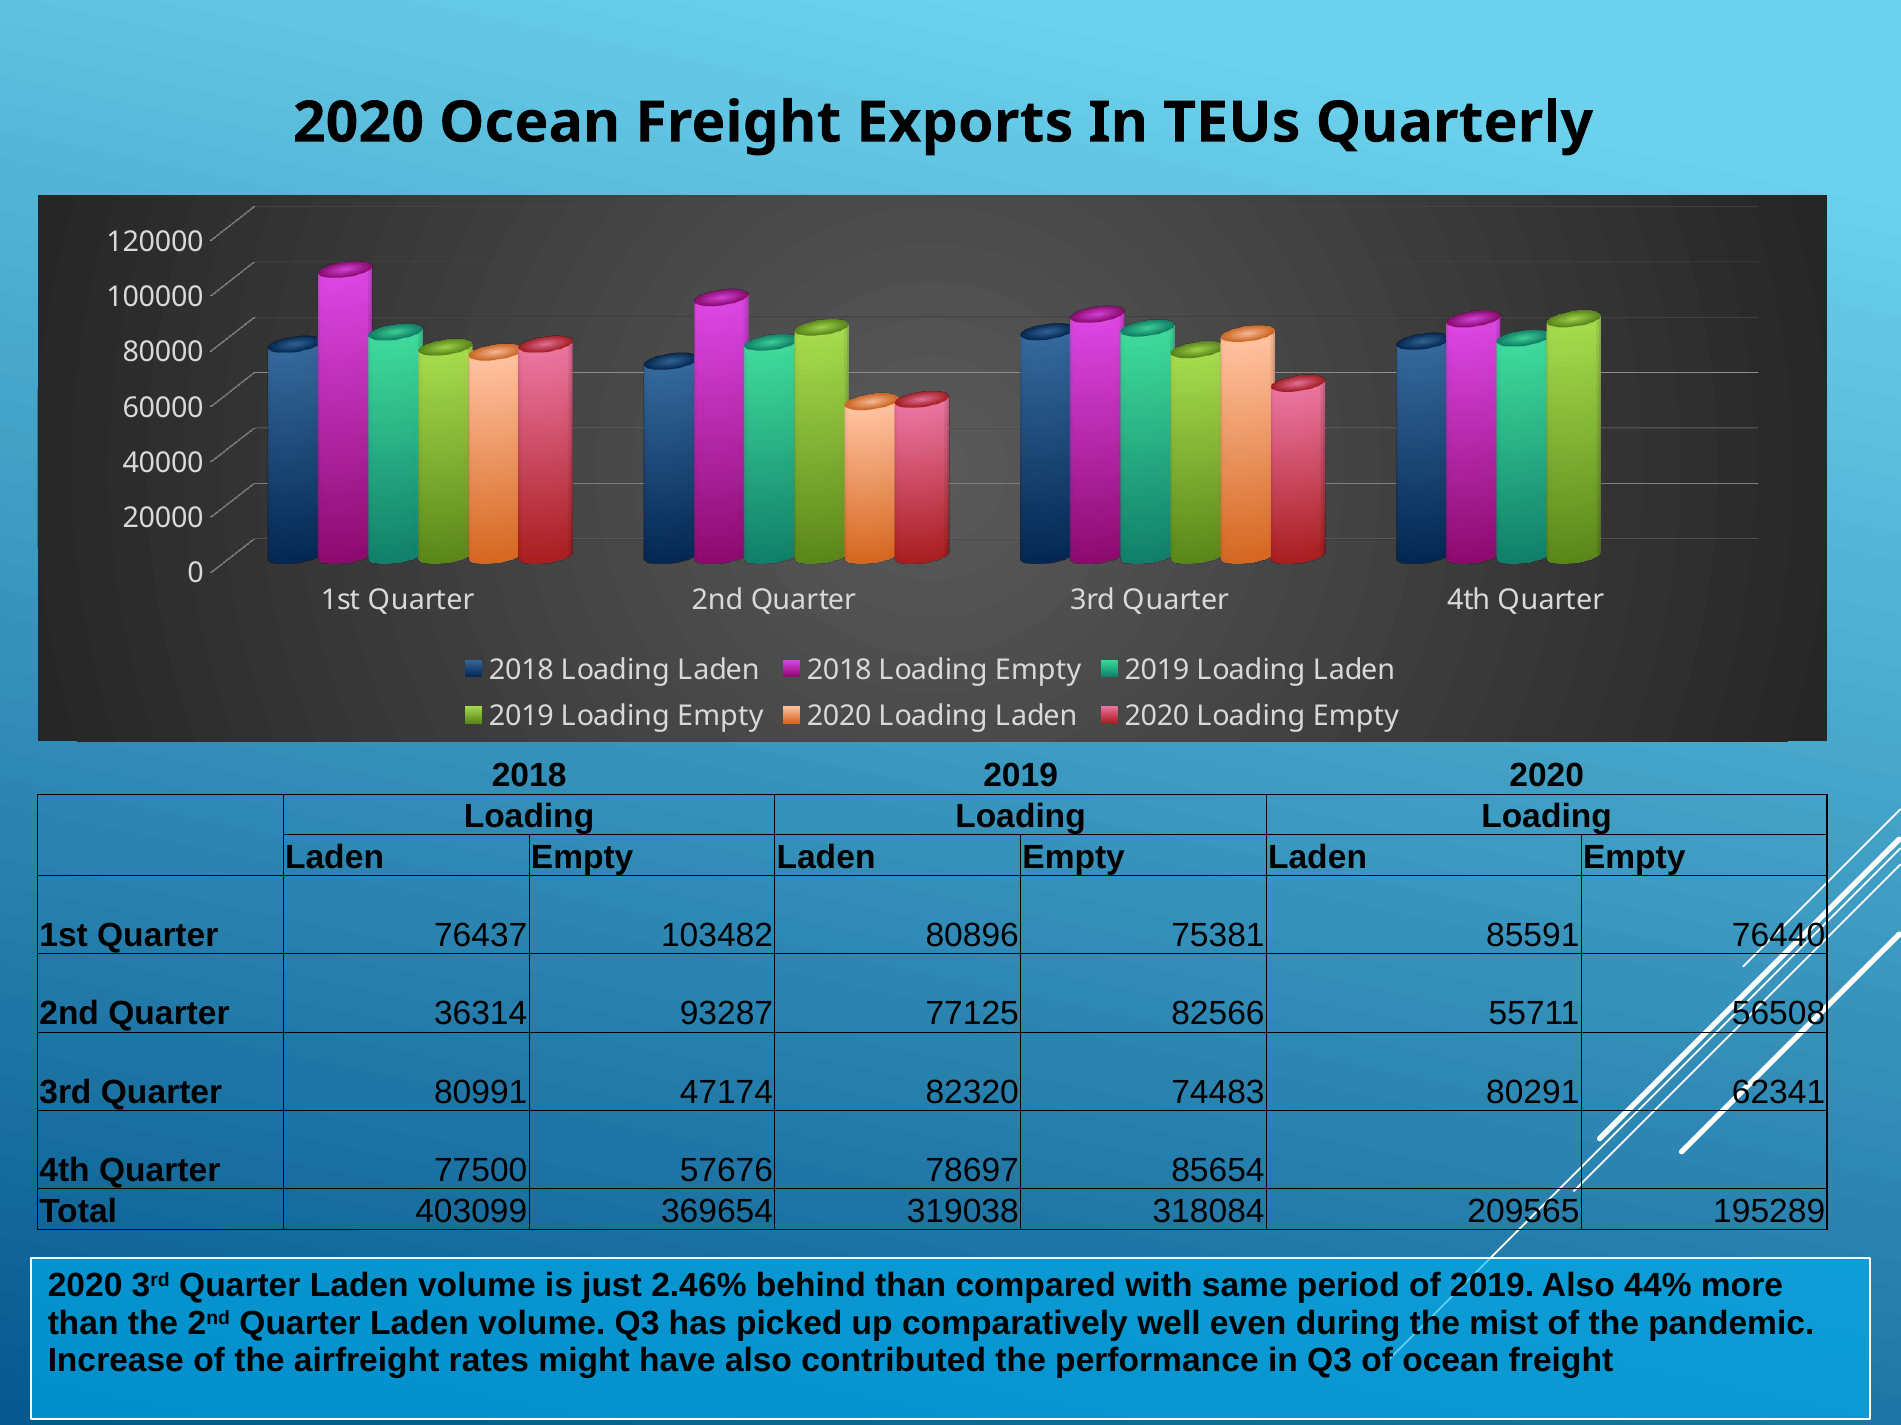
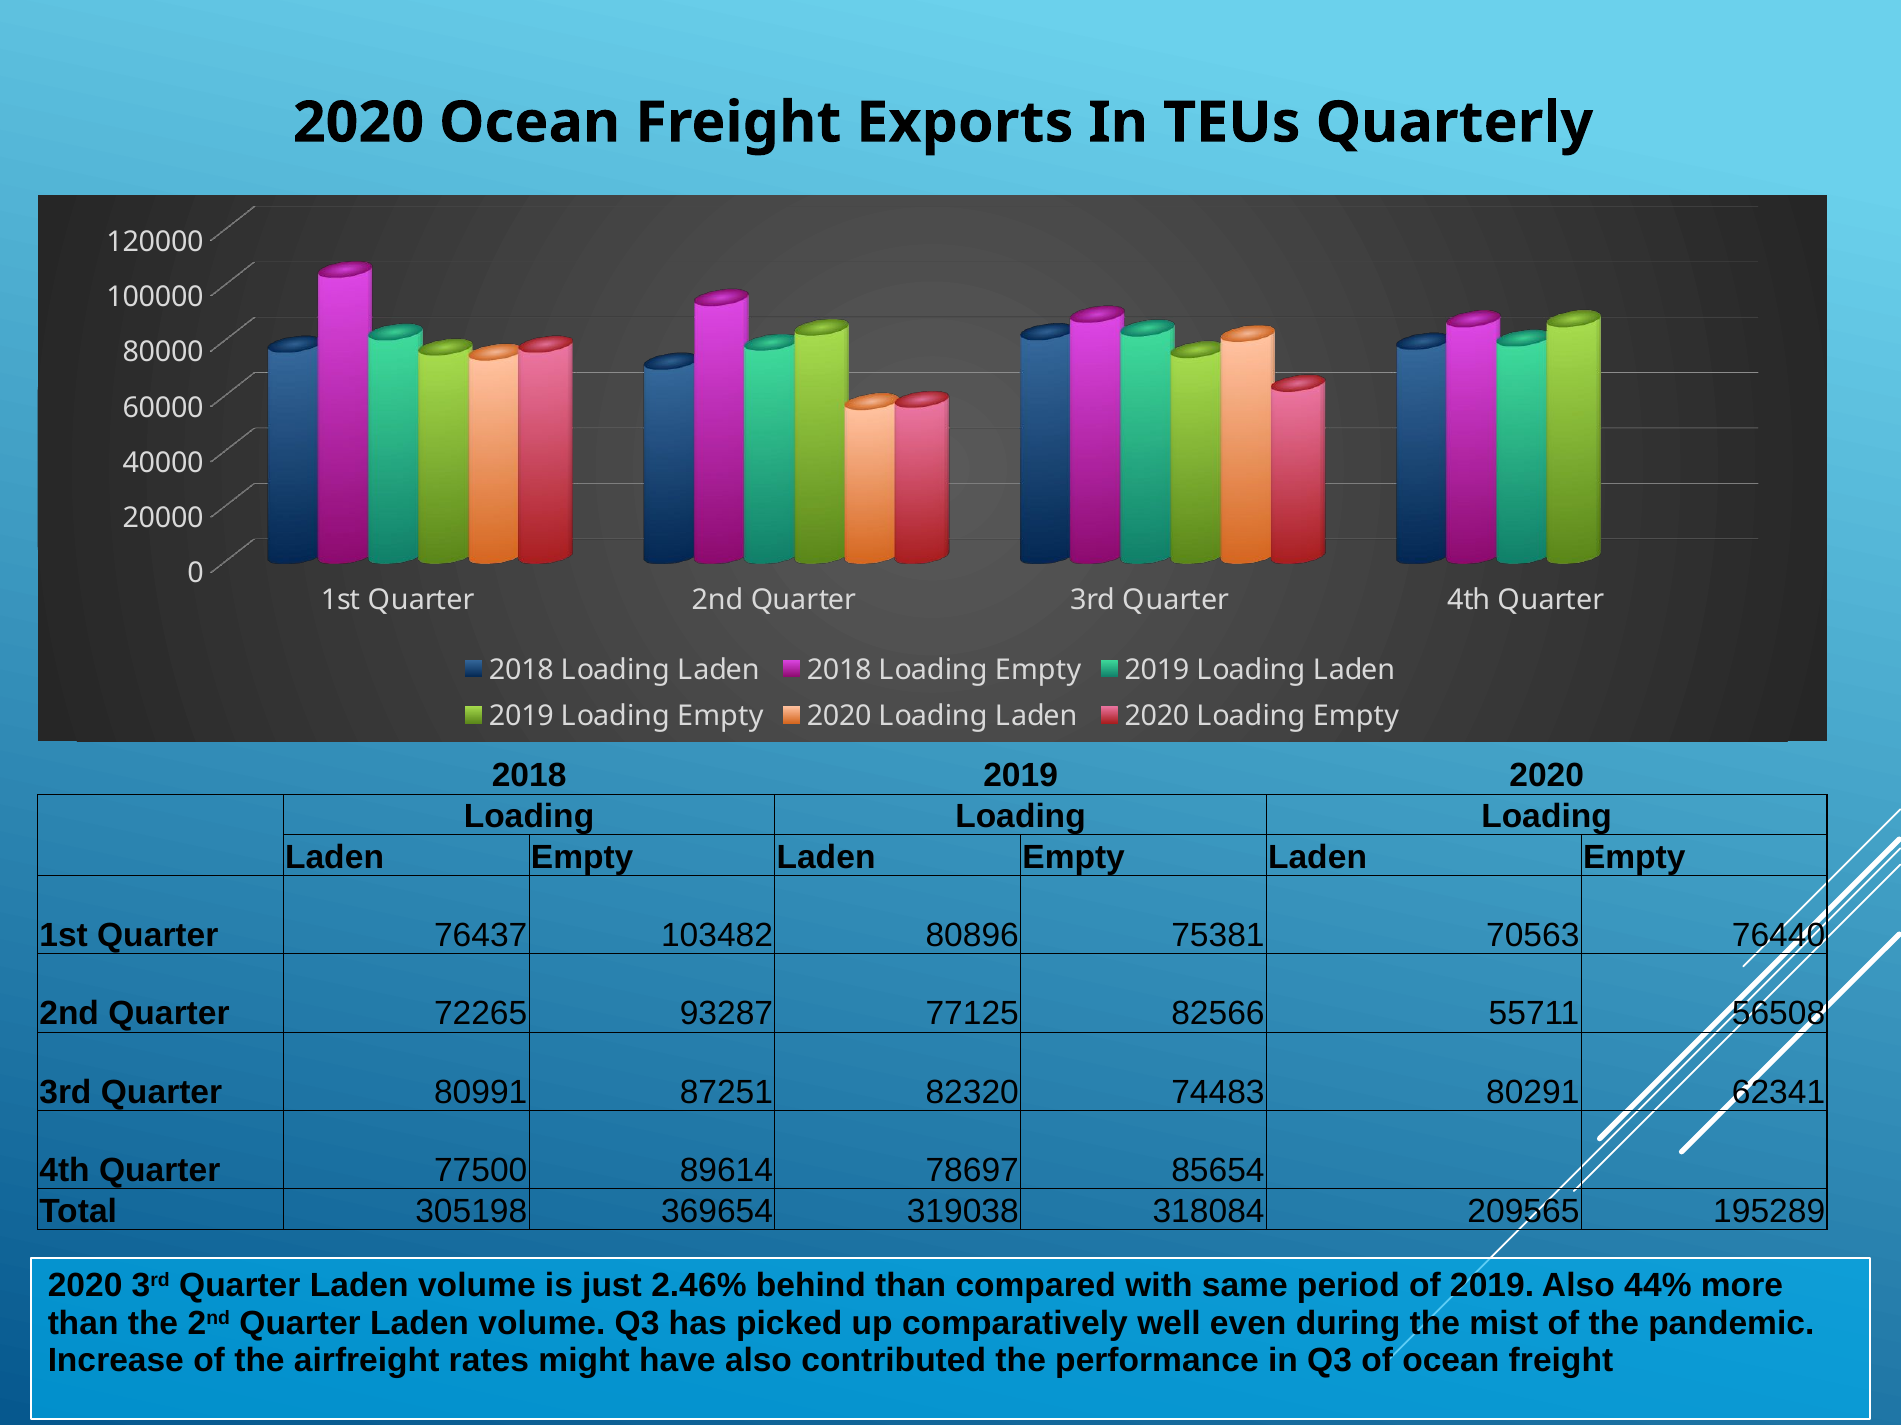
85591: 85591 -> 70563 (1533, 936)
36314: 36314 -> 72265 (481, 1014)
47174: 47174 -> 87251 (726, 1093)
57676: 57676 -> 89614 (726, 1171)
403099: 403099 -> 305198 (471, 1211)
